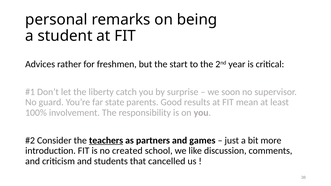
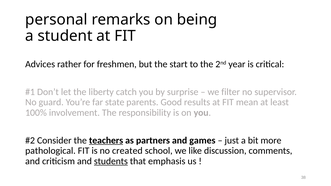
soon: soon -> filter (231, 92)
introduction: introduction -> pathological (50, 151)
students underline: none -> present (111, 161)
cancelled: cancelled -> emphasis (167, 161)
